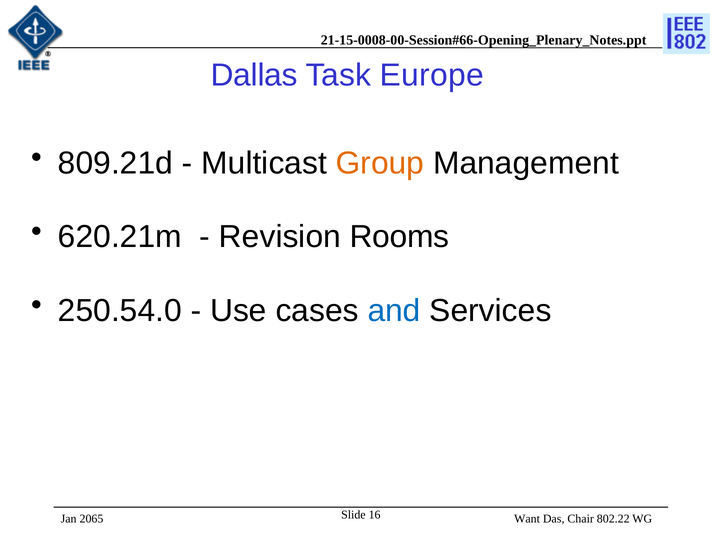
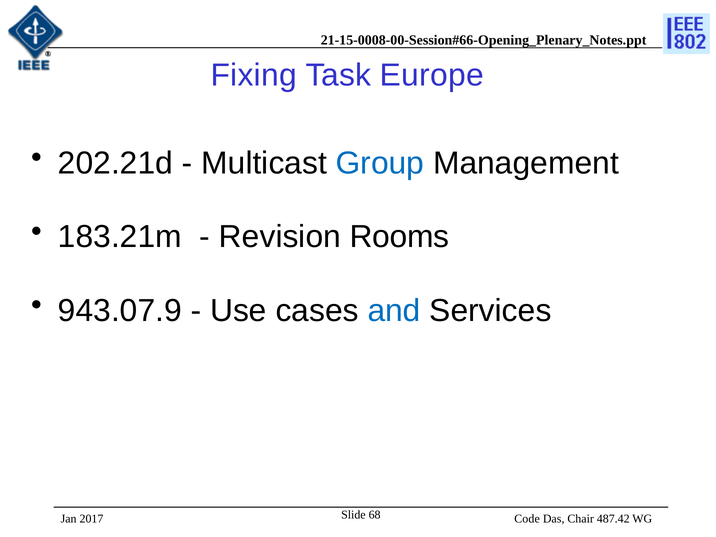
Dallas: Dallas -> Fixing (254, 75)
809.21d: 809.21d -> 202.21d (115, 163)
Group colour: orange -> blue (380, 163)
620.21m: 620.21m -> 183.21m (120, 237)
250.54.0: 250.54.0 -> 943.07.9 (120, 311)
16: 16 -> 68 (375, 515)
2065: 2065 -> 2017 (91, 519)
Want: Want -> Code (527, 519)
802.22: 802.22 -> 487.42 (613, 519)
